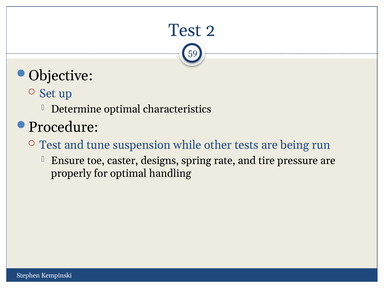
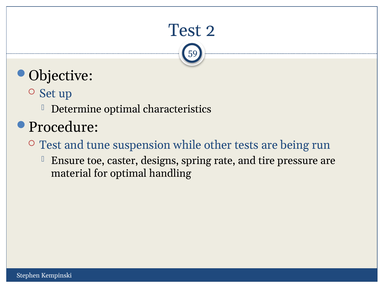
properly: properly -> material (71, 173)
